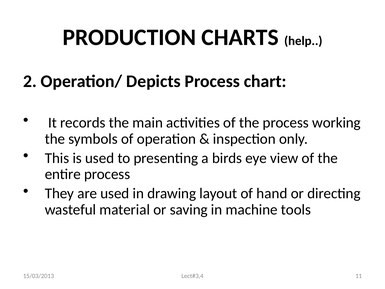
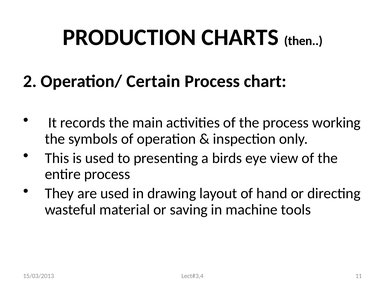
help: help -> then (303, 41)
Depicts: Depicts -> Certain (153, 81)
